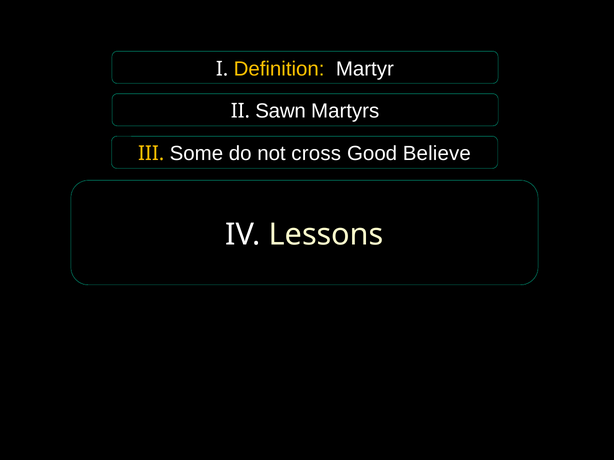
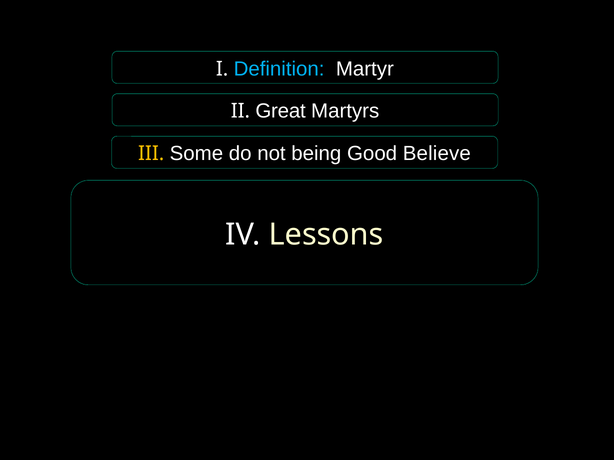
Definition colour: yellow -> light blue (279, 69)
Sawn: Sawn -> Great (281, 111)
cross: cross -> being (316, 154)
